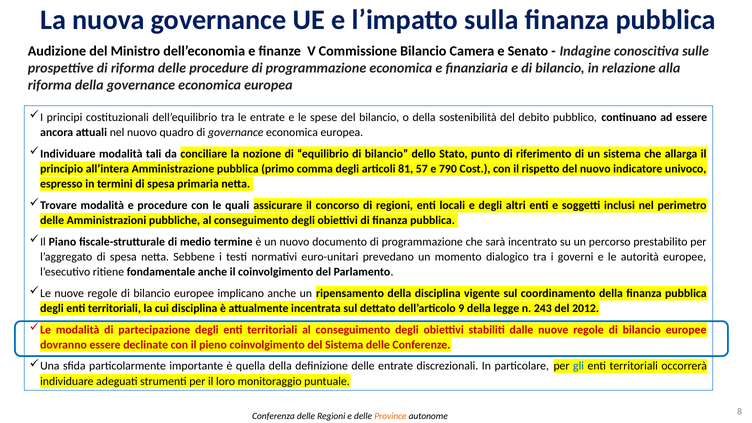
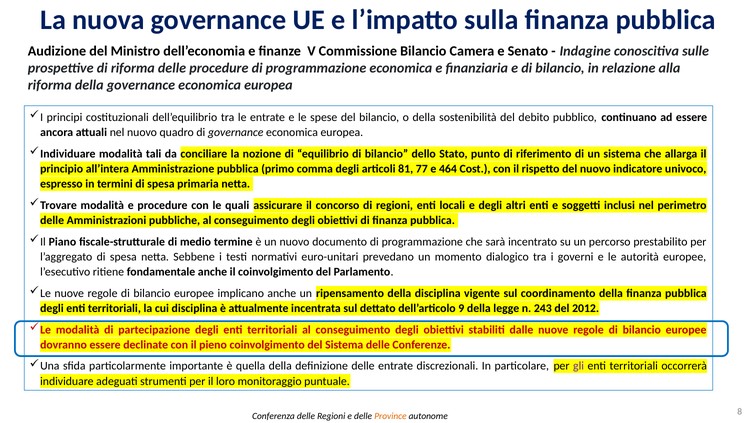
57: 57 -> 77 (422, 169)
790: 790 -> 464 (448, 169)
gli colour: blue -> purple (579, 366)
